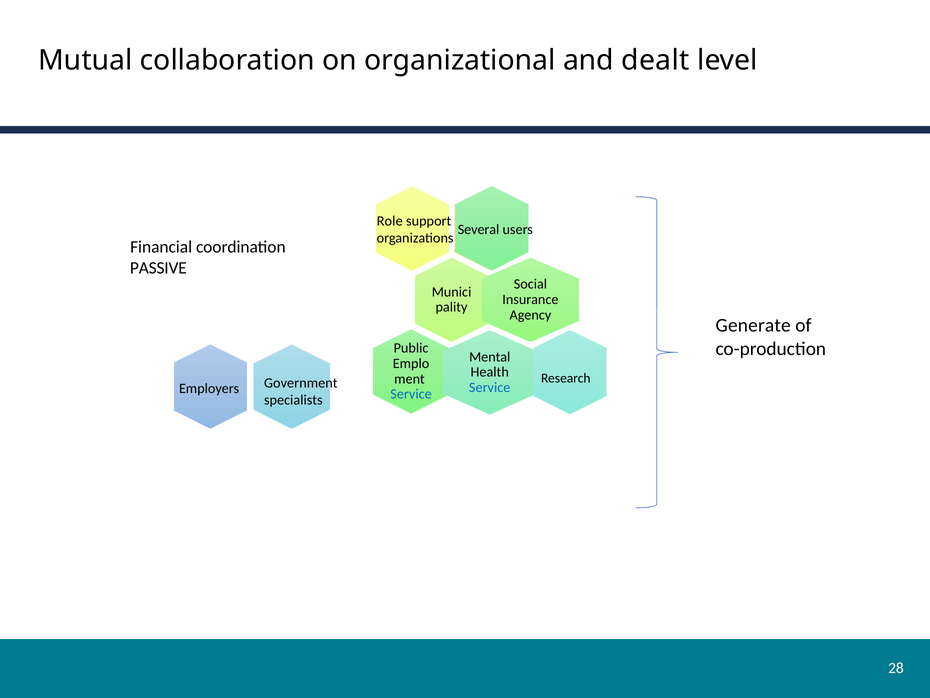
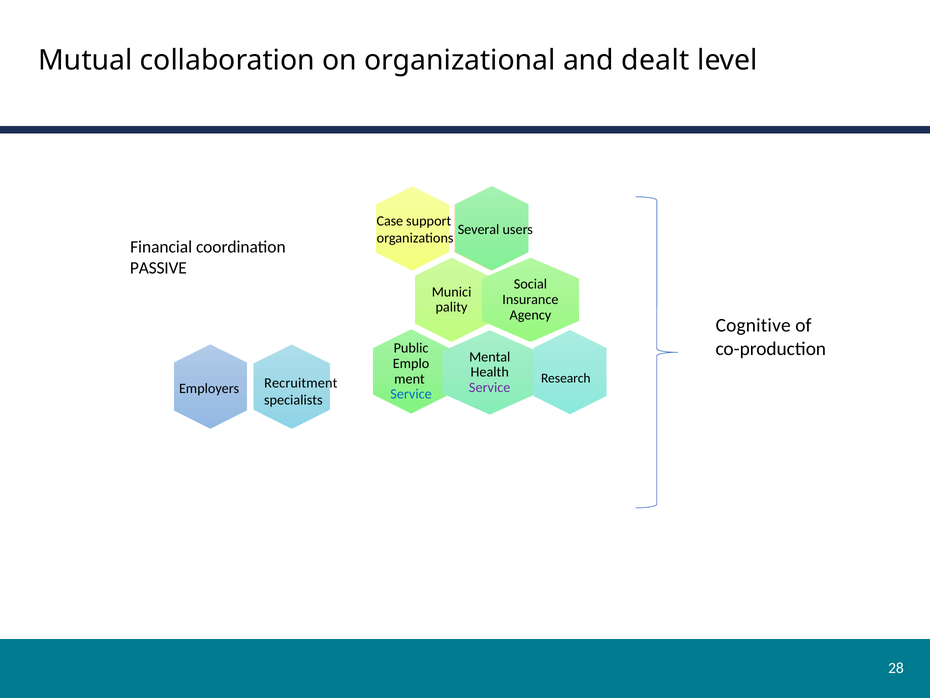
Role: Role -> Case (390, 221)
Generate: Generate -> Cognitive (753, 325)
Service colour: blue -> purple (490, 387)
Government: Government -> Recruitment (301, 383)
